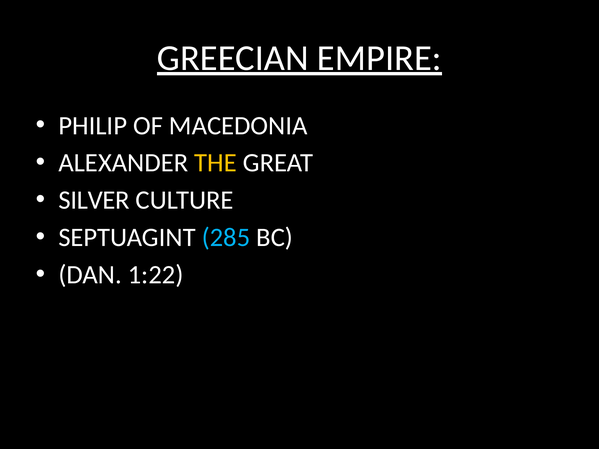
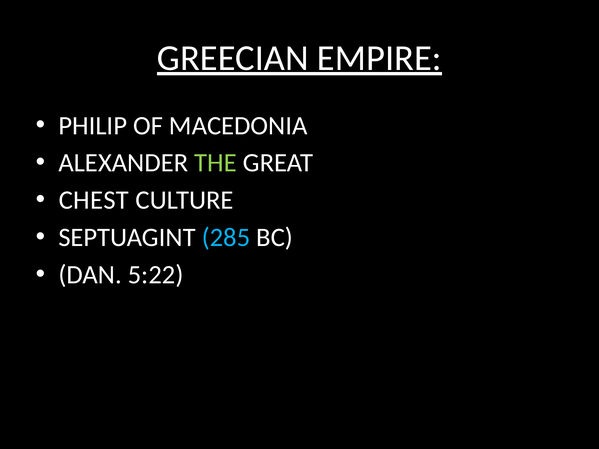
THE colour: yellow -> light green (216, 163)
SILVER: SILVER -> CHEST (94, 200)
1:22: 1:22 -> 5:22 (156, 275)
